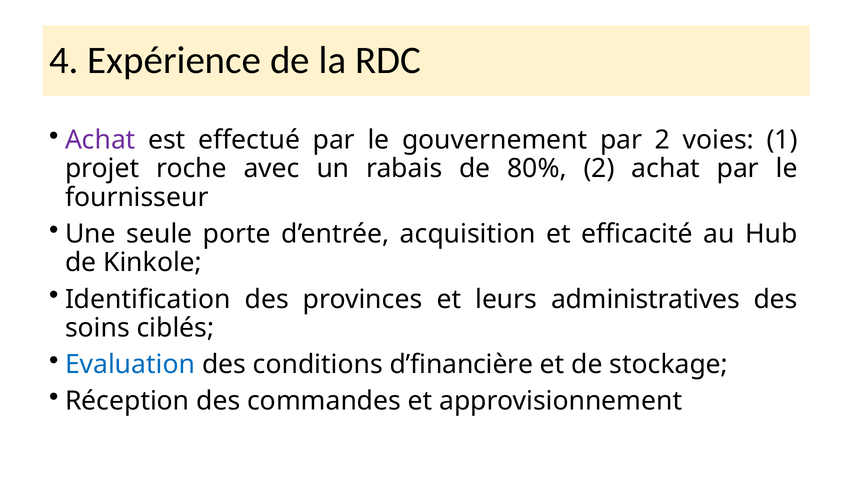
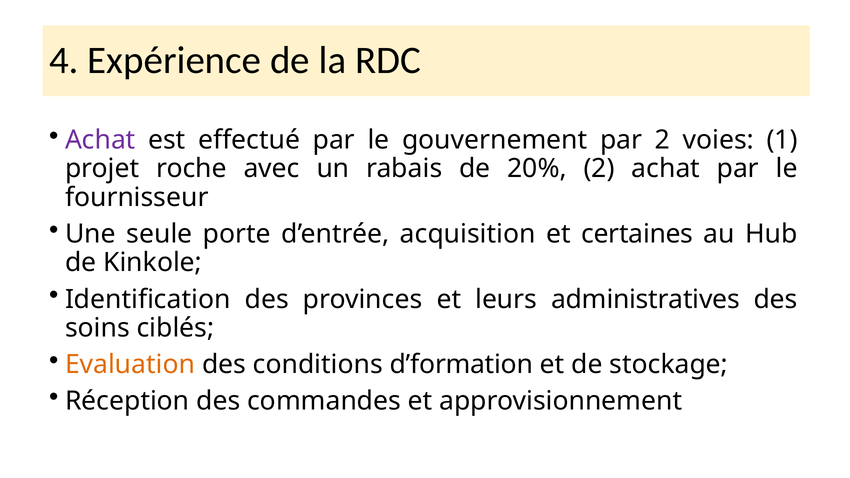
80%: 80% -> 20% (537, 169)
efficacité: efficacité -> certaines (637, 234)
Evaluation colour: blue -> orange (130, 365)
d’financière: d’financière -> d’formation (461, 365)
